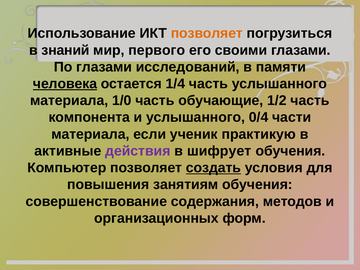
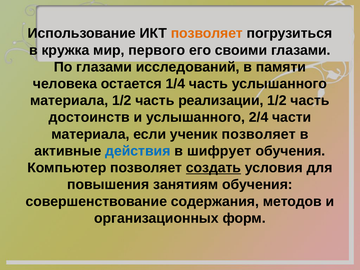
знаний: знаний -> кружка (65, 50)
человека underline: present -> none (65, 84)
материала 1/0: 1/0 -> 1/2 (122, 101)
обучающие: обучающие -> реализации (221, 101)
компонента: компонента -> достоинств (89, 117)
0/4: 0/4 -> 2/4 (259, 117)
ученик практикую: практикую -> позволяет (259, 134)
действия colour: purple -> blue (138, 151)
